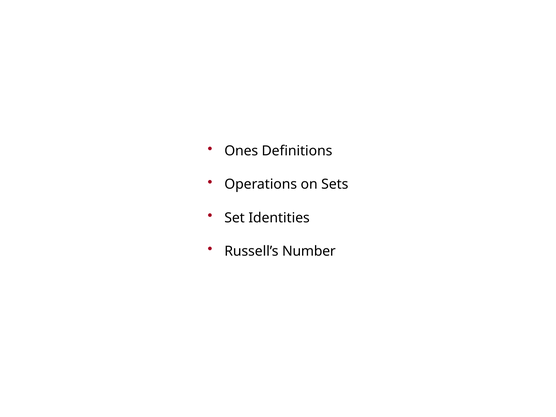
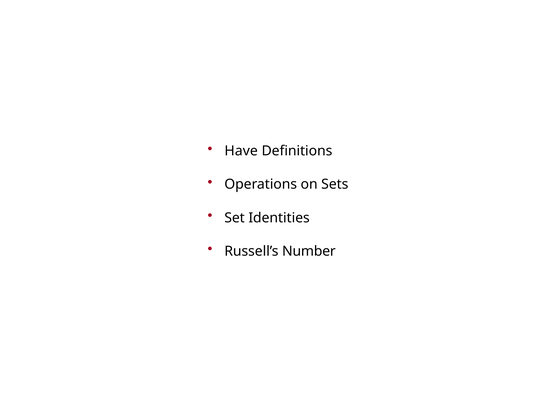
Ones: Ones -> Have (241, 151)
